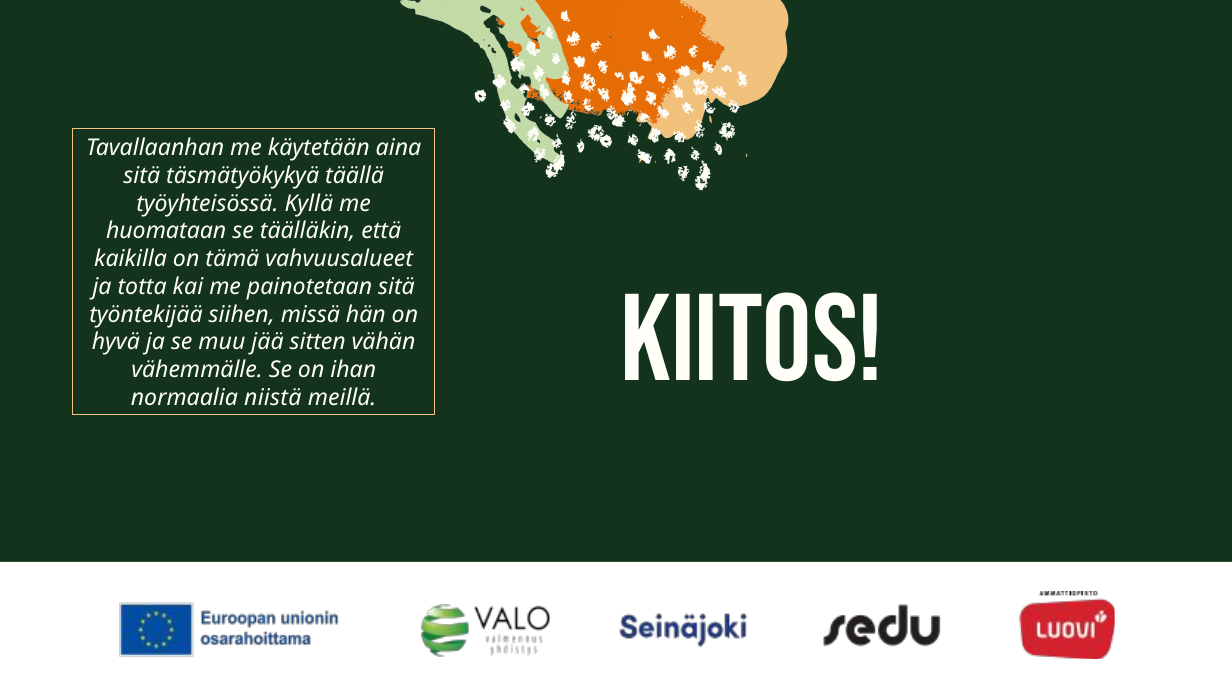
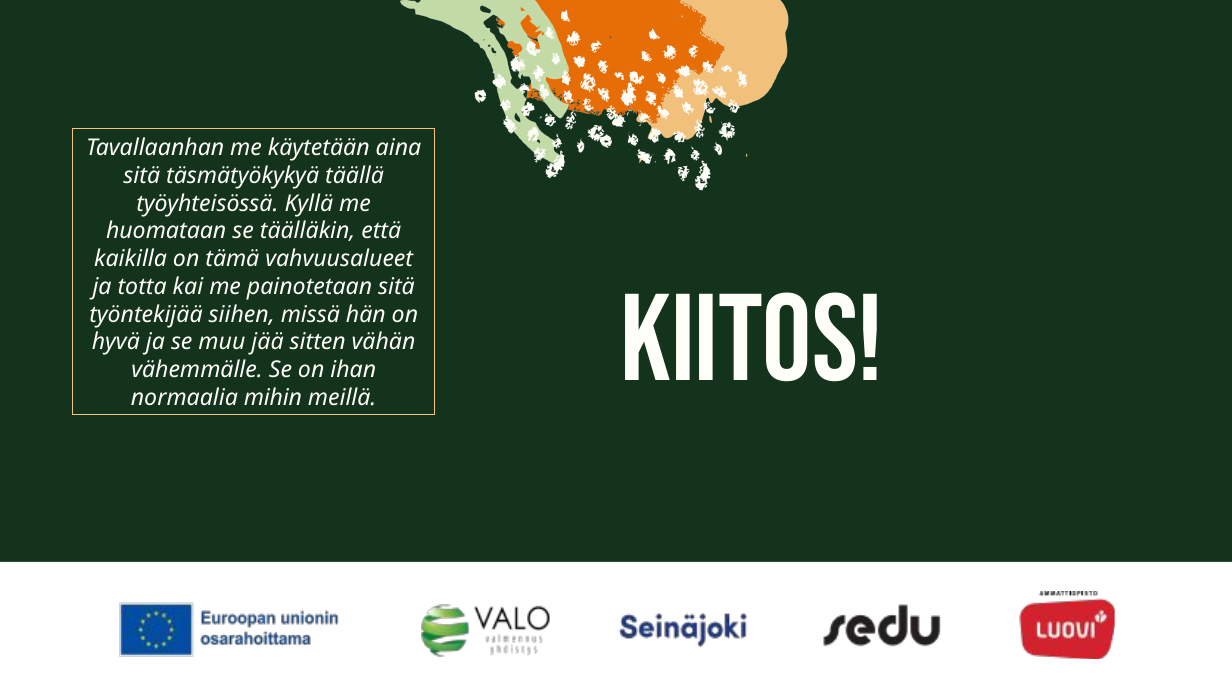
niistä: niistä -> mihin (273, 398)
